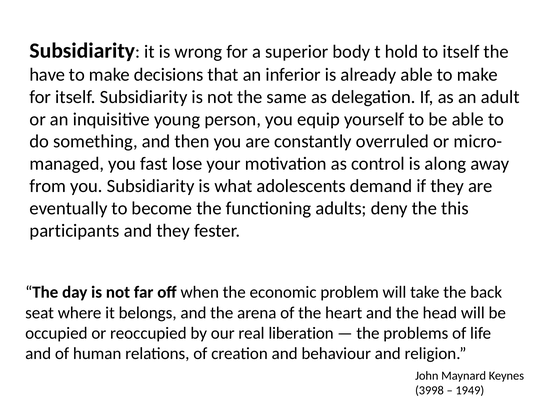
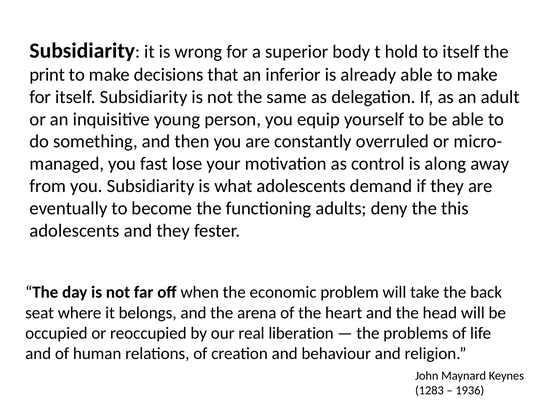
have: have -> print (47, 75)
participants: participants -> adolescents (75, 231)
3998: 3998 -> 1283 (429, 390)
1949: 1949 -> 1936 (470, 390)
